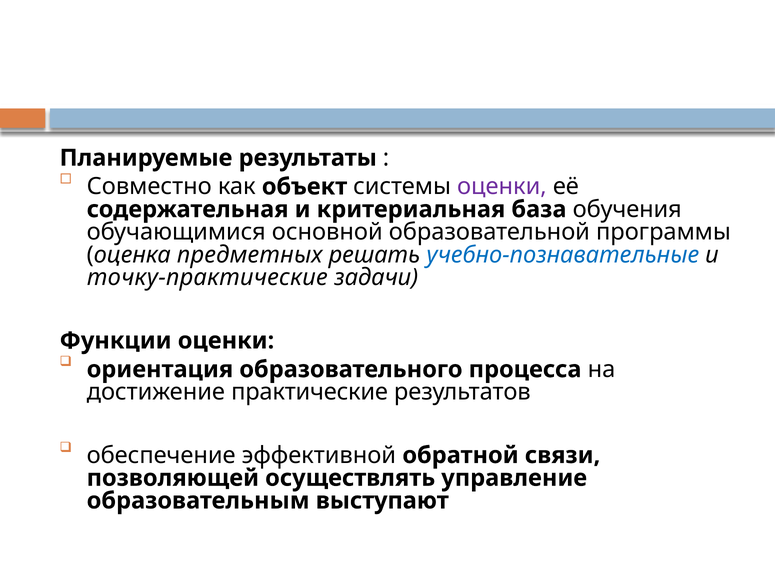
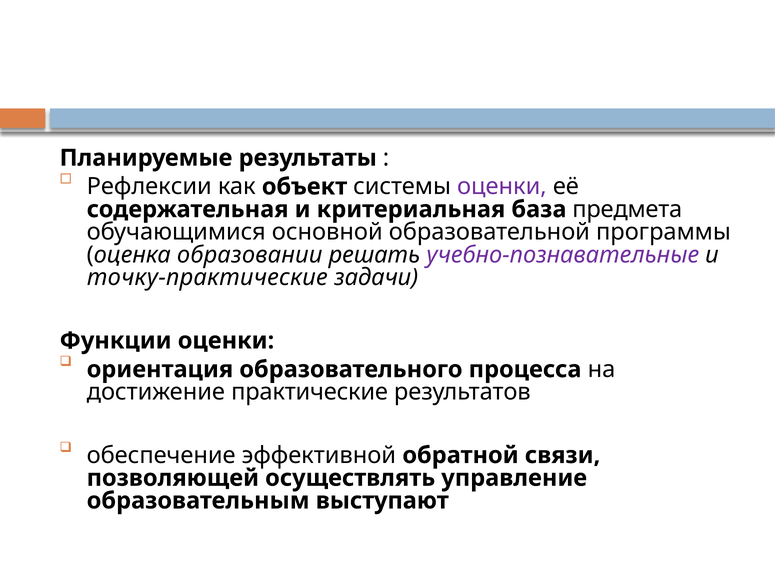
Совместно: Совместно -> Рефлексии (149, 187)
обучения: обучения -> предмета (627, 209)
предметных: предметных -> образовании (250, 255)
учебно-познавательные colour: blue -> purple (563, 255)
